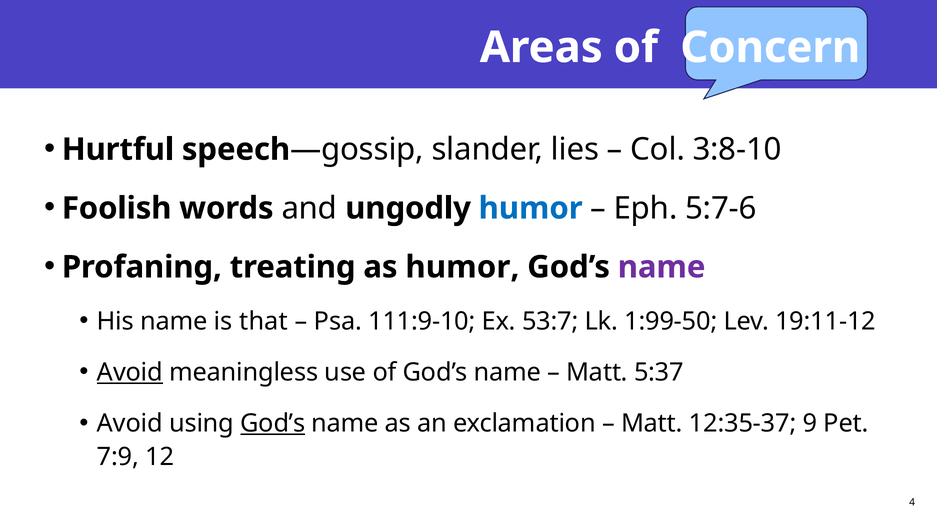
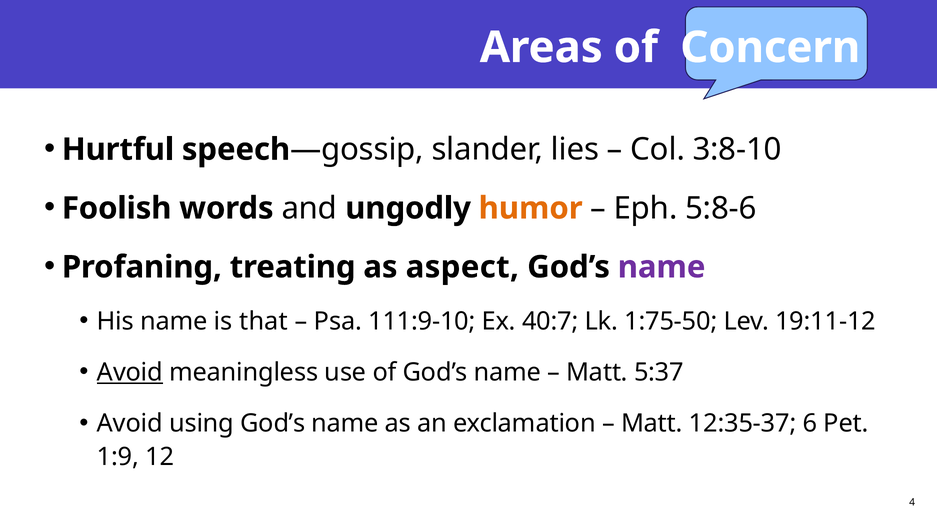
humor colour: blue -> orange (531, 208)
5:7-6: 5:7-6 -> 5:8-6 (721, 208)
as humor: humor -> aspect (462, 267)
53:7: 53:7 -> 40:7 (550, 321)
1:99-50: 1:99-50 -> 1:75-50 (671, 321)
God’s underline: present -> none (273, 424)
9: 9 -> 6 (810, 424)
7:9: 7:9 -> 1:9 (118, 457)
